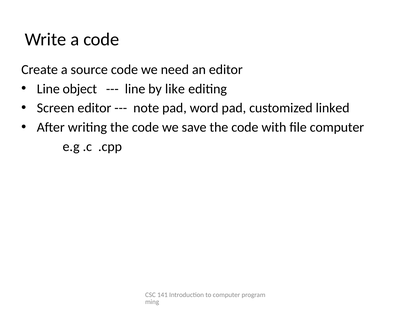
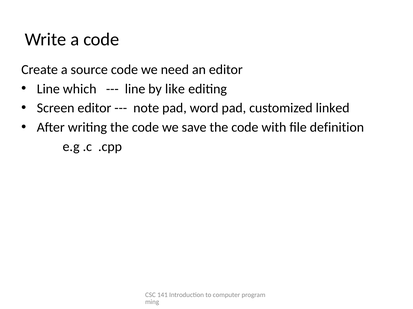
object: object -> which (80, 89)
file computer: computer -> definition (337, 128)
